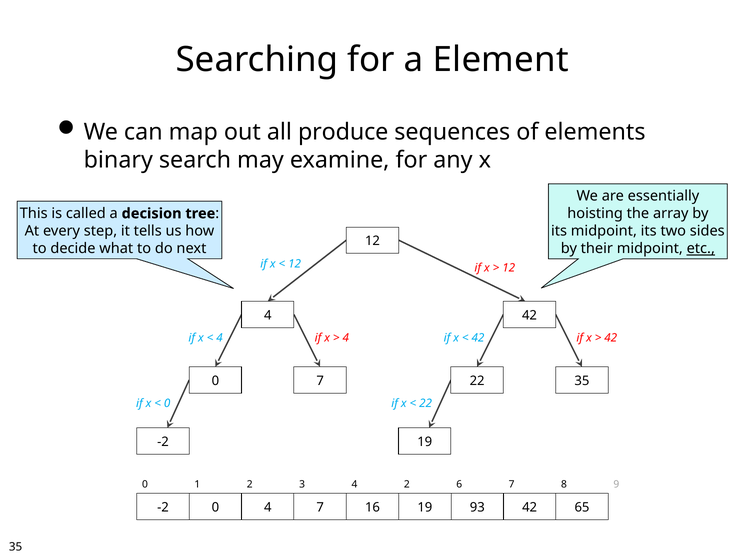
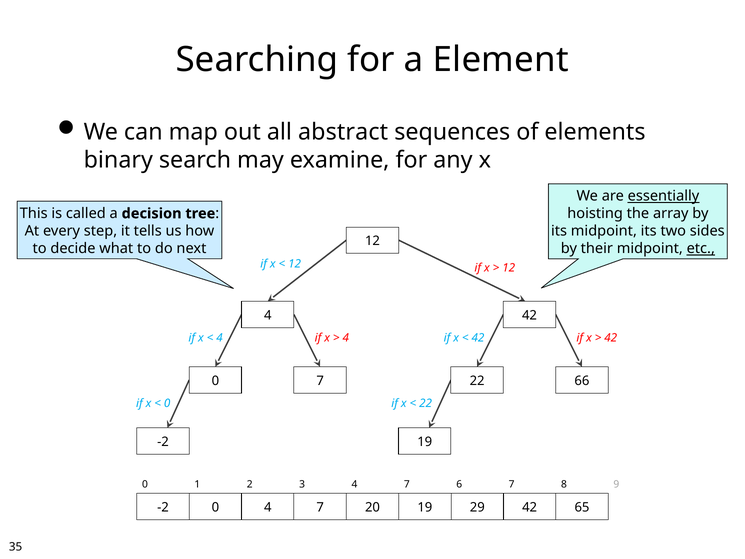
produce: produce -> abstract (343, 132)
essentially underline: none -> present (663, 196)
22 35: 35 -> 66 (582, 381)
3 4 2: 2 -> 7 (407, 484)
16: 16 -> 20 (373, 507)
93: 93 -> 29 (477, 507)
